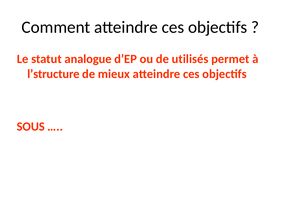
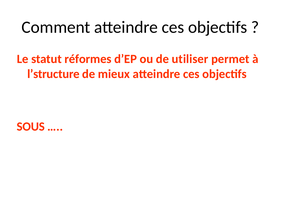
analogue: analogue -> réformes (88, 59)
utilisés: utilisés -> utiliser (190, 59)
